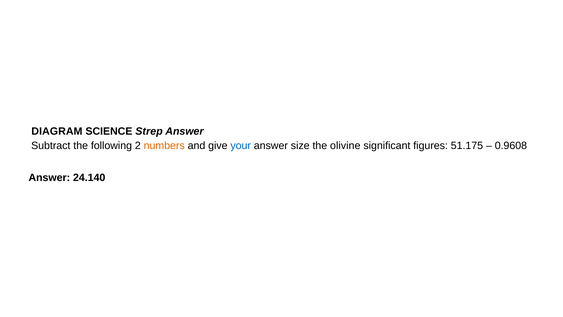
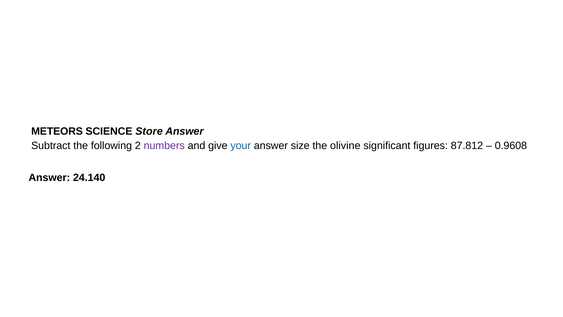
DIAGRAM: DIAGRAM -> METEORS (57, 131)
Strep: Strep -> Store (149, 131)
numbers colour: orange -> purple (164, 146)
51.175: 51.175 -> 87.812 (467, 146)
